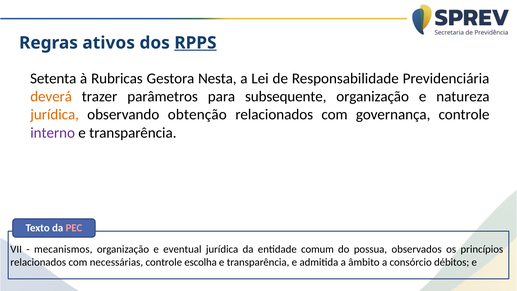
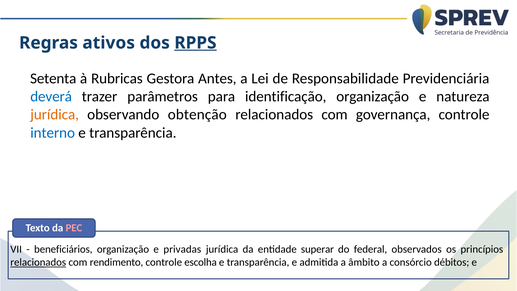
Nesta: Nesta -> Antes (217, 78)
deverá colour: orange -> blue (51, 96)
subsequente: subsequente -> identificação (286, 96)
interno colour: purple -> blue (53, 133)
mecanismos: mecanismos -> beneficiários (63, 249)
eventual: eventual -> privadas (182, 249)
comum: comum -> superar (317, 249)
possua: possua -> federal (370, 249)
relacionados underline: none -> present (38, 262)
necessárias: necessárias -> rendimento (117, 262)
